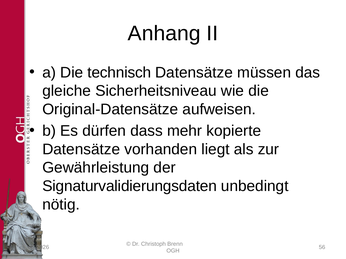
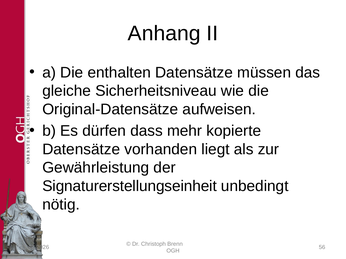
technisch: technisch -> enthalten (119, 73)
Signaturvalidierungsdaten: Signaturvalidierungsdaten -> Signaturerstellungseinheit (130, 186)
